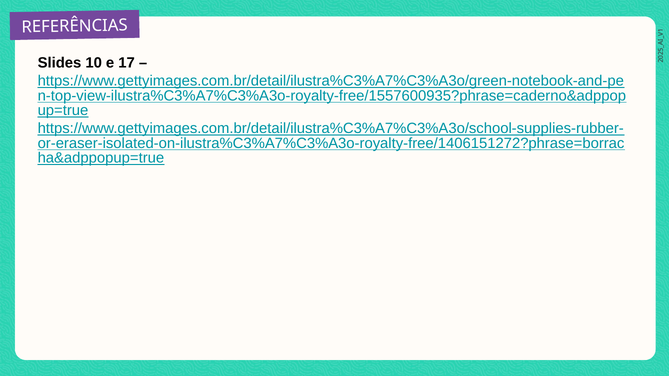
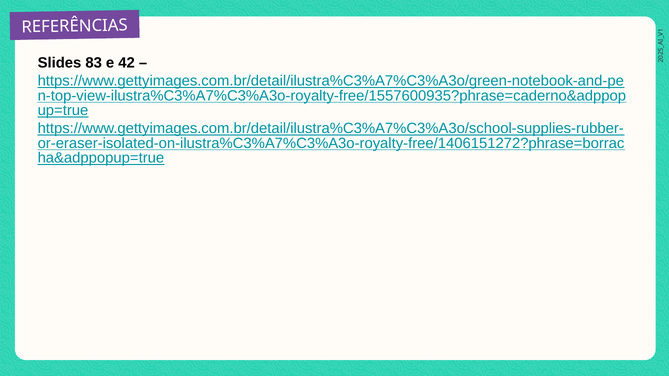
10: 10 -> 83 (94, 63)
17: 17 -> 42 (127, 63)
